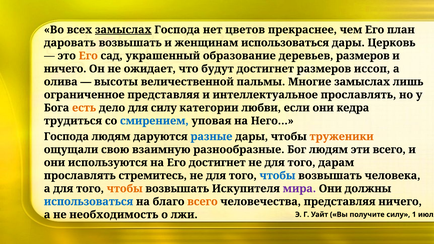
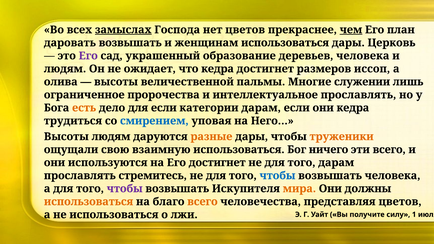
чем underline: none -> present (351, 30)
Его colour: orange -> purple (88, 56)
деревьев размеров: размеров -> человека (363, 56)
ничего: ничего -> людям (65, 69)
что будут: будут -> кедра (218, 69)
Многие замыслах: замыслах -> служении (362, 82)
ограниченное представляя: представляя -> пророчества (164, 95)
для силу: силу -> если (164, 108)
категории любви: любви -> дарам (261, 108)
Господа: Господа -> Высоты (66, 137)
разные colour: blue -> orange (211, 137)
взаимную разнообразные: разнообразные -> использоваться (239, 150)
Бог людям: людям -> ничего (329, 150)
чтобы colour: orange -> purple (125, 189)
мира colour: purple -> orange (299, 189)
использоваться colour: blue -> orange (89, 202)
представляя ничего: ничего -> цветов (400, 202)
не необходимость: необходимость -> использоваться (114, 215)
